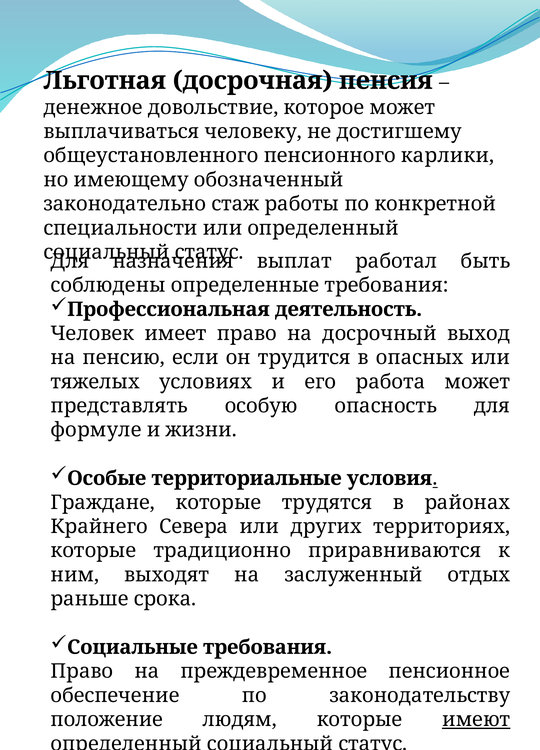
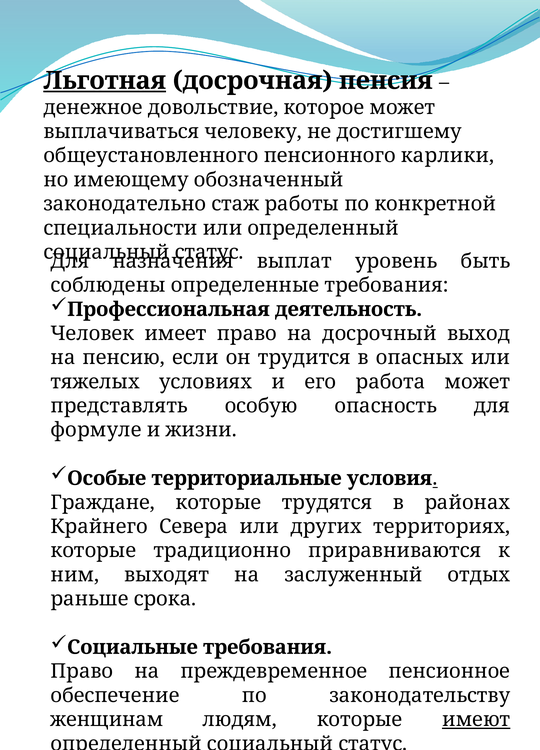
Льготная underline: none -> present (105, 81)
работал: работал -> уровень (396, 261)
положение: положение -> женщинам (107, 720)
